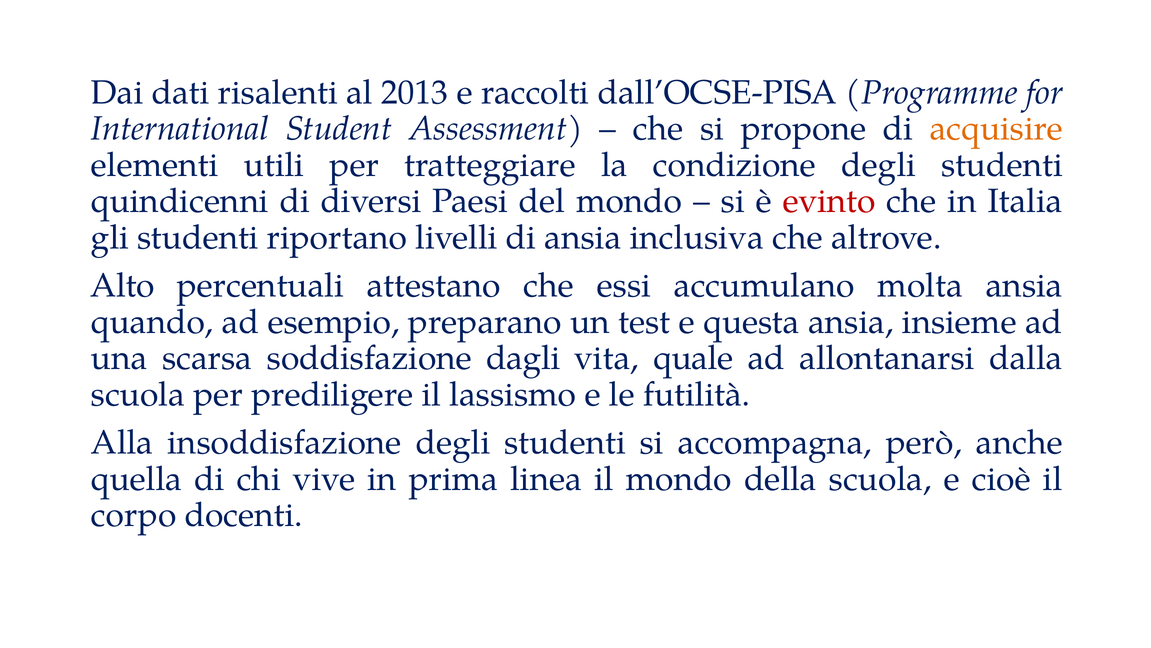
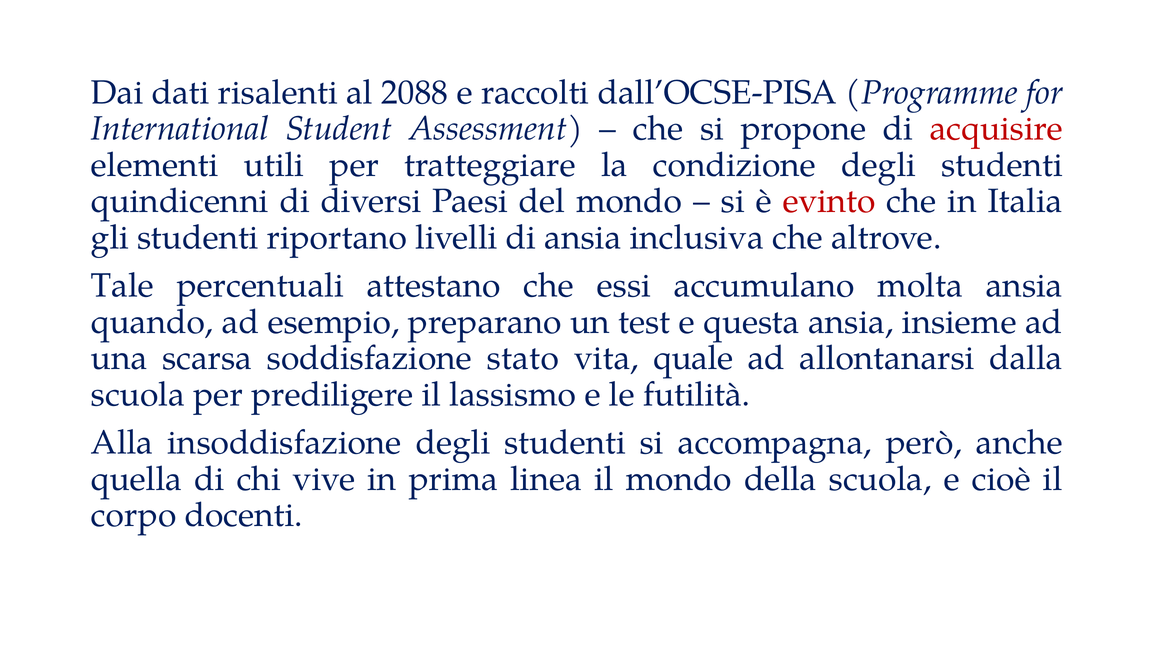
2013: 2013 -> 2088 (415, 93)
acquisire colour: orange -> red (996, 129)
Alto: Alto -> Tale (122, 286)
dagli: dagli -> stato (523, 358)
